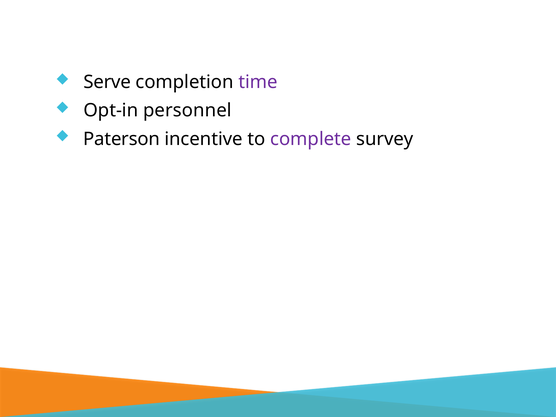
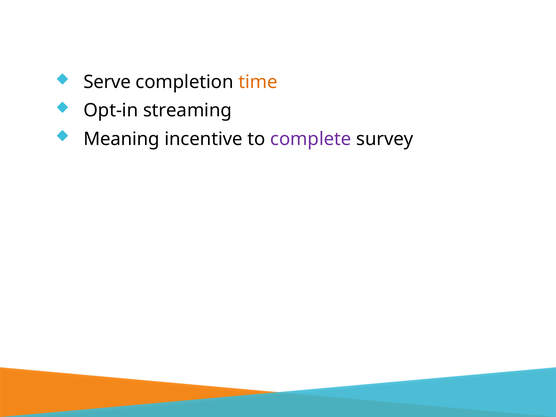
time colour: purple -> orange (258, 82)
personnel: personnel -> streaming (187, 111)
Paterson: Paterson -> Meaning (122, 139)
